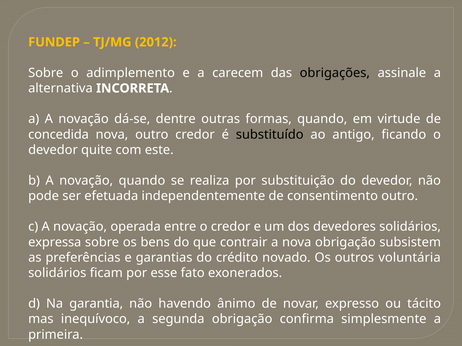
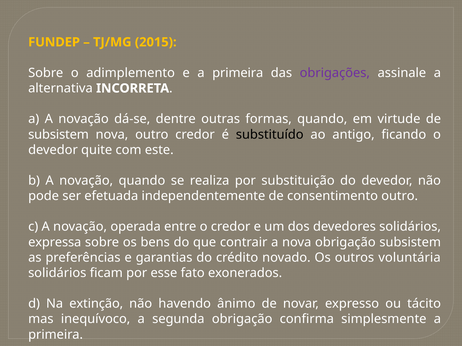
2012: 2012 -> 2015 (156, 42)
e a carecem: carecem -> primeira (238, 73)
obrigações colour: black -> purple (335, 73)
concedida: concedida -> subsistem (59, 135)
garantia: garantia -> extinção (96, 304)
